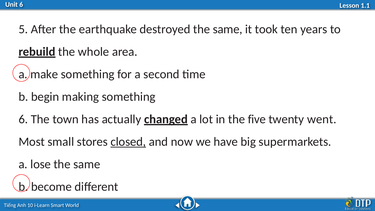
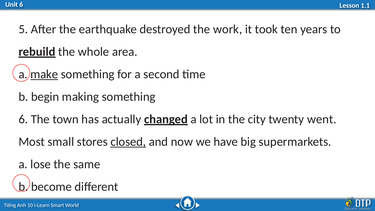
destroyed the same: same -> work (228, 29)
make underline: none -> present (44, 74)
five: five -> city (257, 119)
